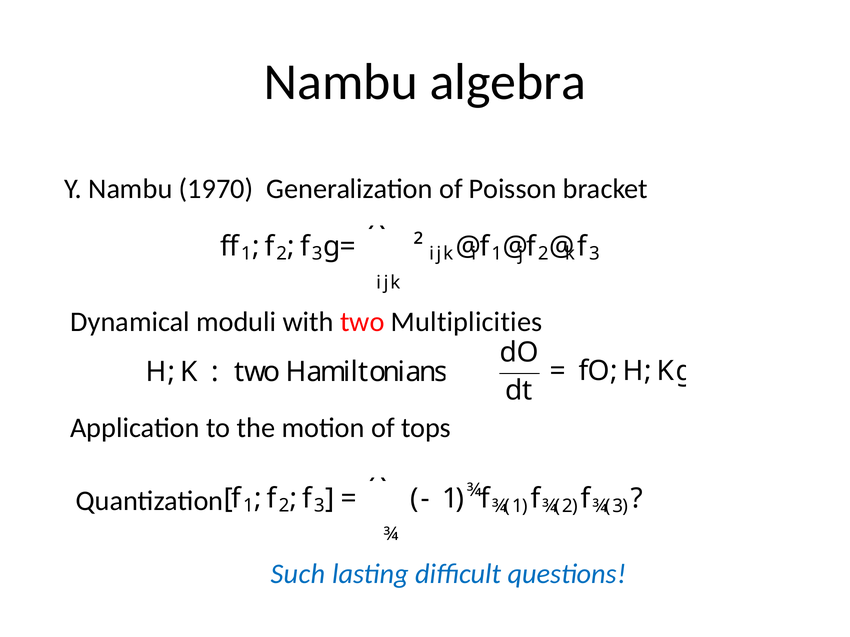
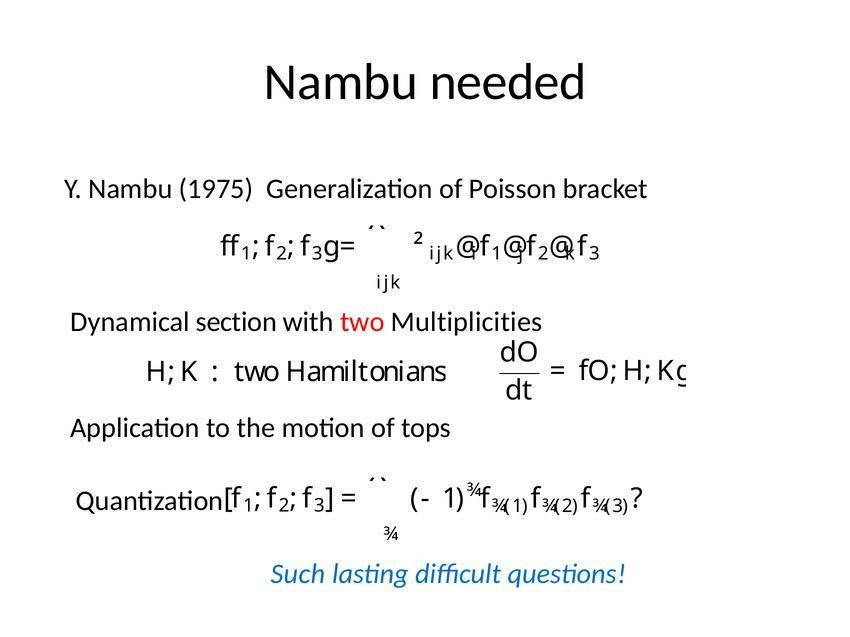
algebra: algebra -> needed (508, 82)
1970: 1970 -> 1975 (216, 189)
moduli: moduli -> section (236, 322)
